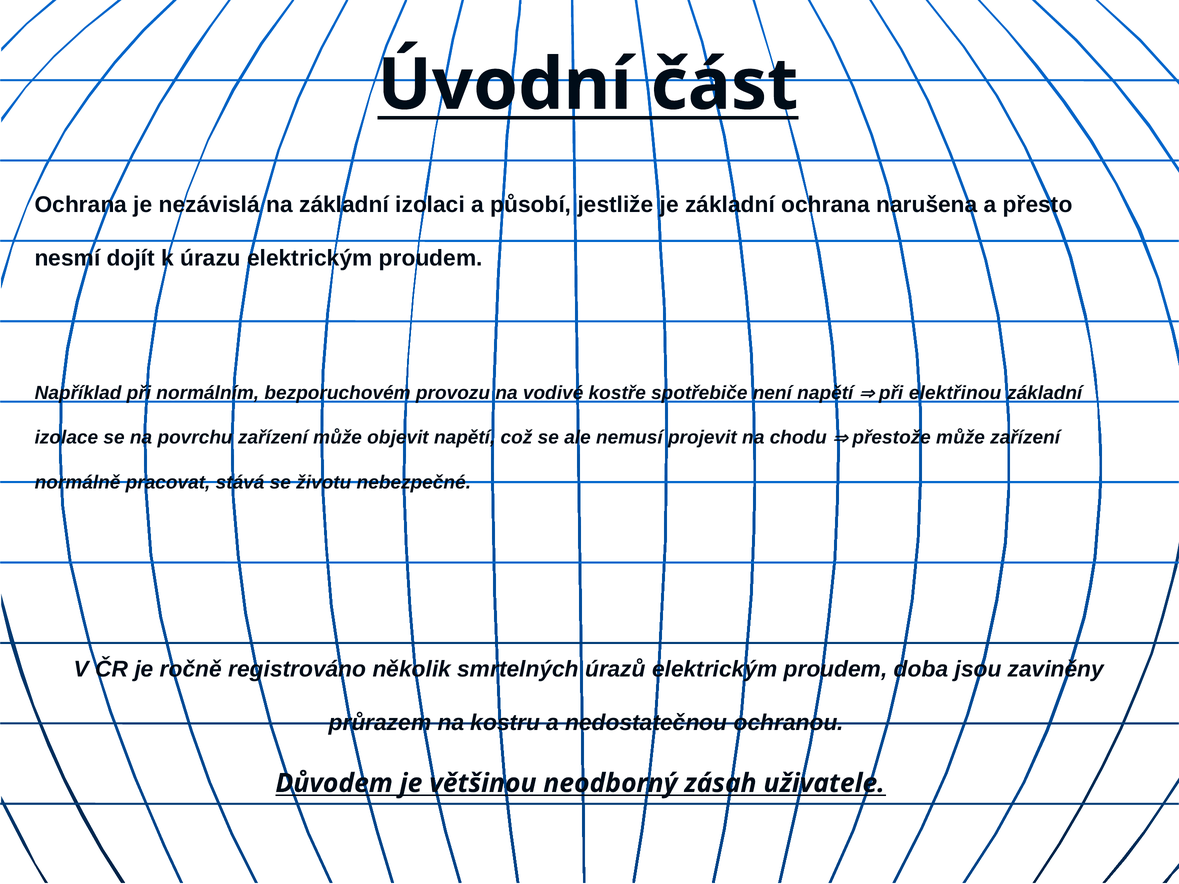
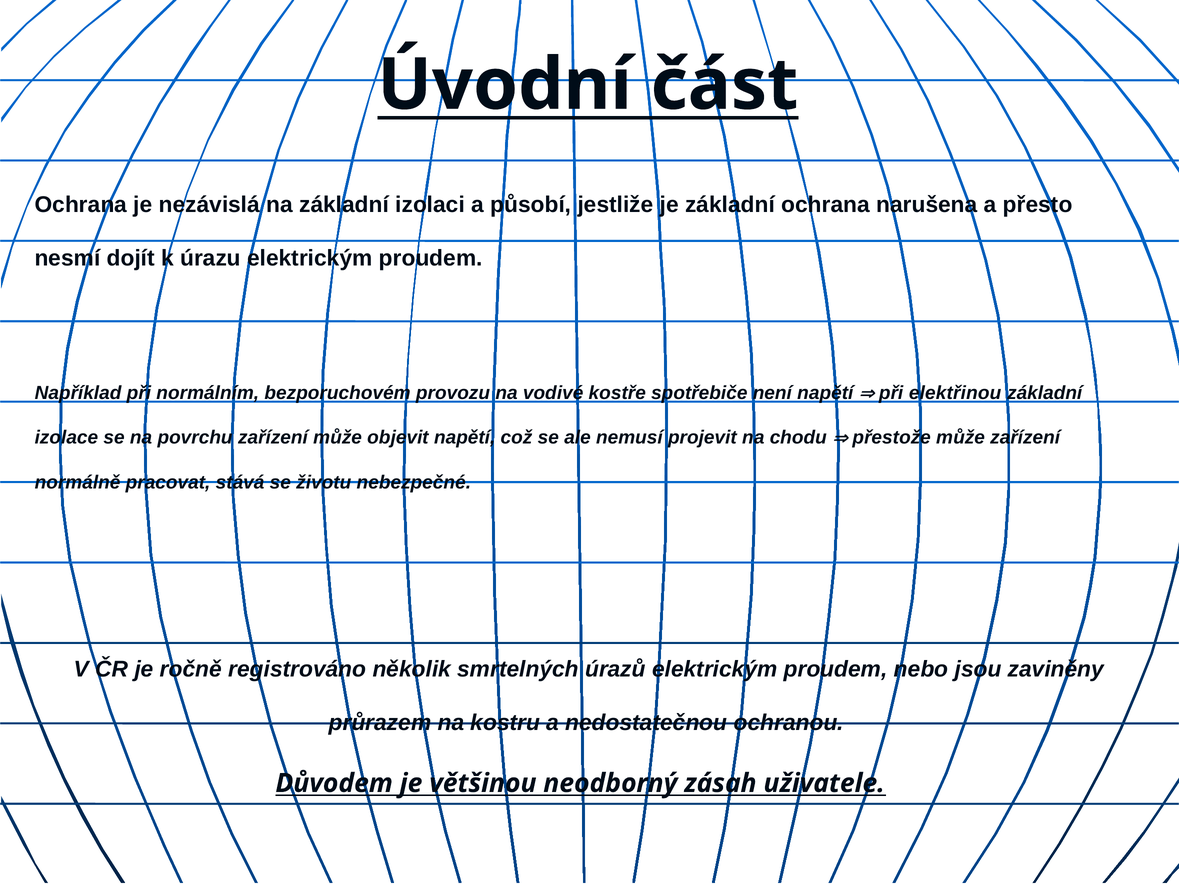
doba: doba -> nebo (921, 669)
